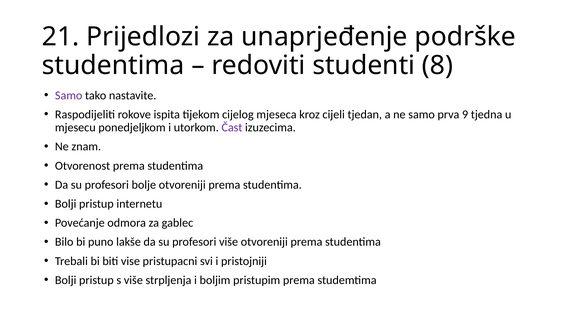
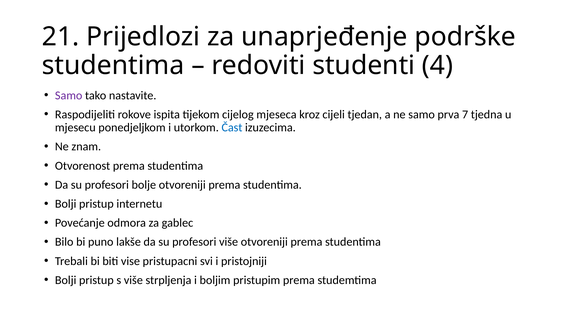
8: 8 -> 4 (438, 65)
9: 9 -> 7 (465, 114)
Čast colour: purple -> blue (232, 127)
